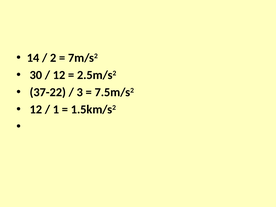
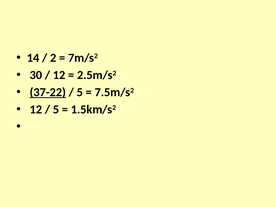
37-22 underline: none -> present (48, 92)
3: 3 -> 5 (80, 92)
1: 1 -> 5 (56, 109)
